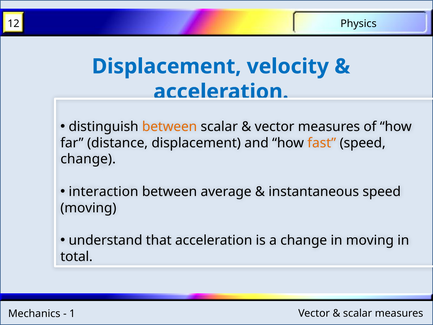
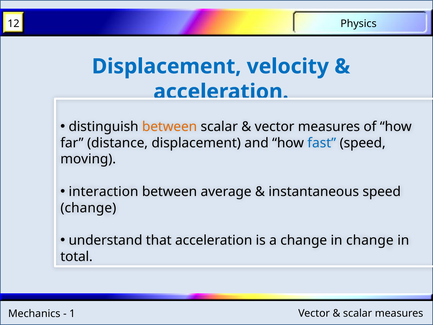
fast colour: orange -> blue (322, 143)
change: change -> moving (88, 159)
moving: moving -> change (88, 208)
in moving: moving -> change (370, 240)
